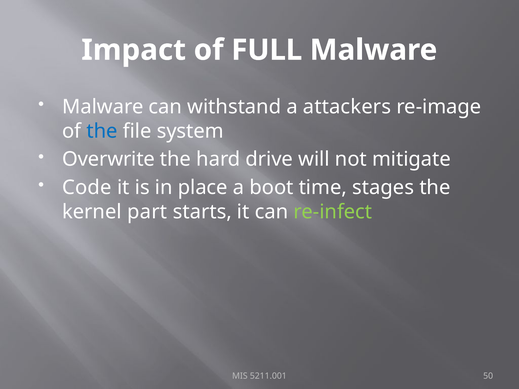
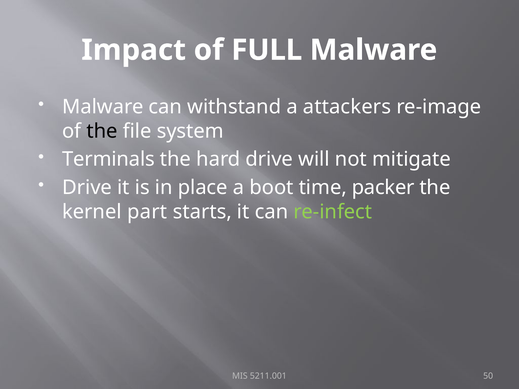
the colour: blue -> black (102, 131)
Overwrite: Overwrite -> Terminals (109, 159)
Code: Code -> Drive (87, 188)
stages: stages -> packer (383, 188)
